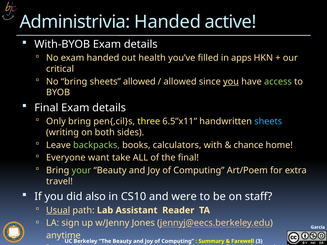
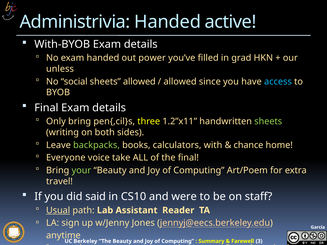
health: health -> power (152, 58)
apps: apps -> grad (241, 58)
critical: critical -> unless (60, 69)
No bring: bring -> social (74, 82)
you underline: present -> none (231, 82)
access colour: light green -> light blue (278, 82)
6.5”x11: 6.5”x11 -> 1.2”x11 (180, 122)
sheets colour: light blue -> light green (268, 122)
want: want -> voice (99, 158)
also: also -> said (96, 197)
